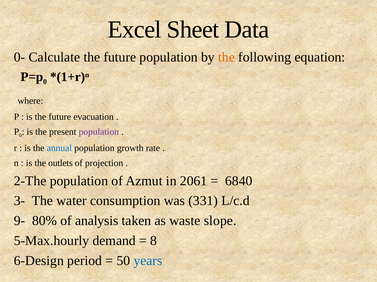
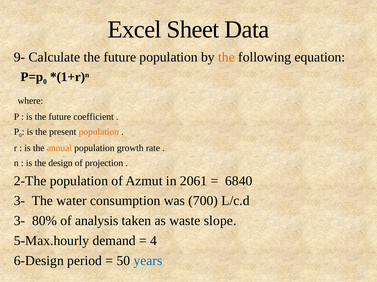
0-: 0- -> 9- (20, 57)
evacuation: evacuation -> coefficient (94, 117)
population colour: purple -> orange (99, 132)
annual colour: blue -> orange (59, 149)
outlets: outlets -> design (60, 164)
331: 331 -> 700 (203, 201)
9-: 9- -> 3- (20, 221)
8: 8 -> 4 (154, 241)
